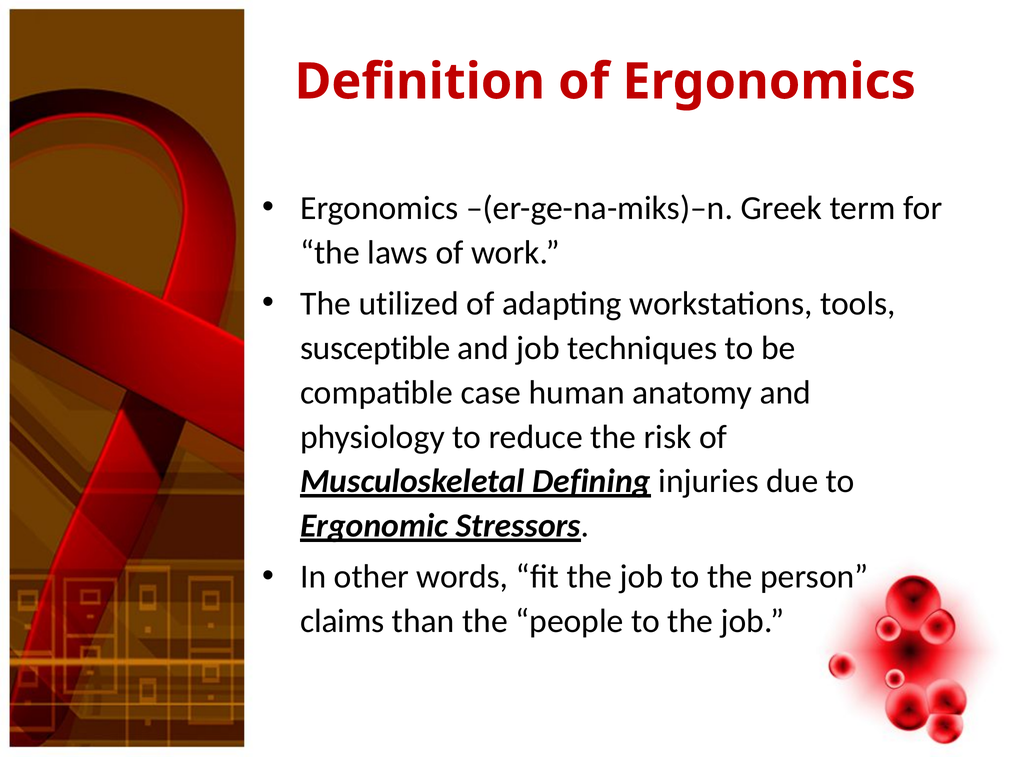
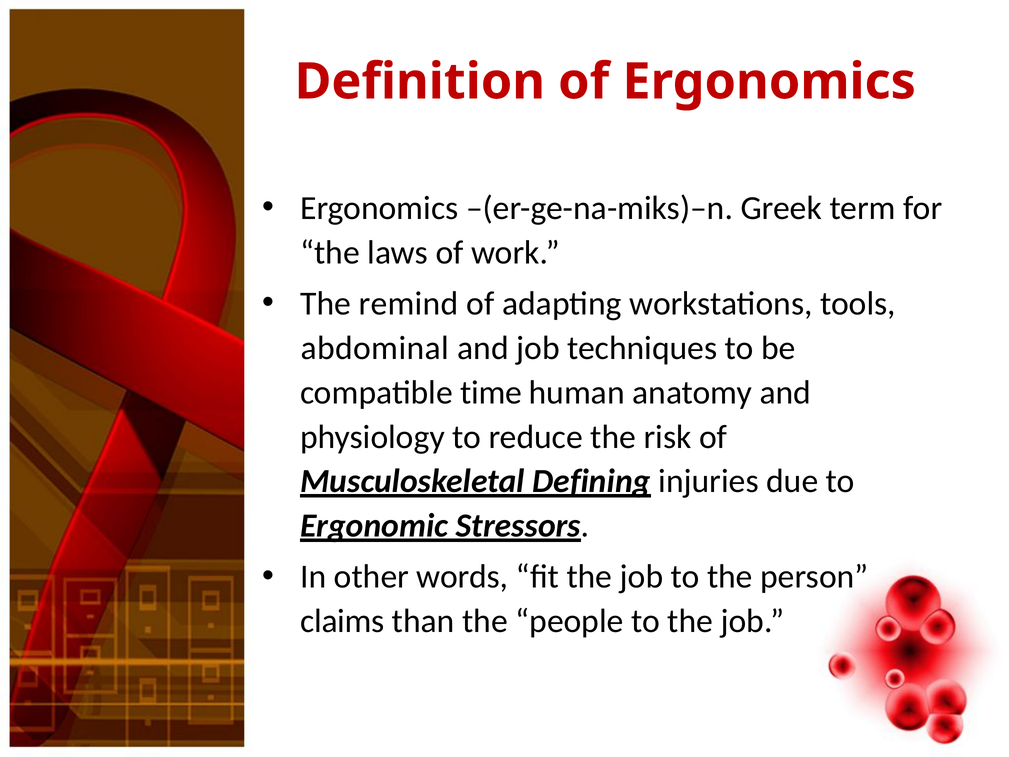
utilized: utilized -> remind (409, 304)
susceptible: susceptible -> abdominal (375, 348)
case: case -> time (491, 392)
